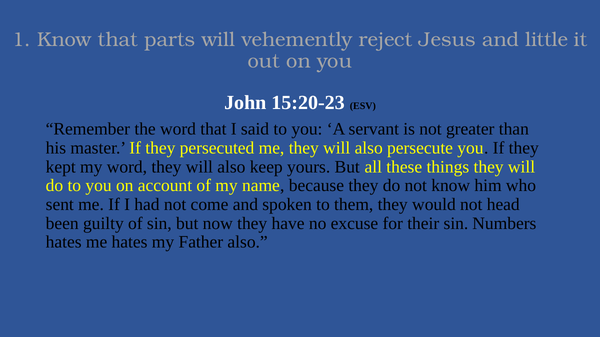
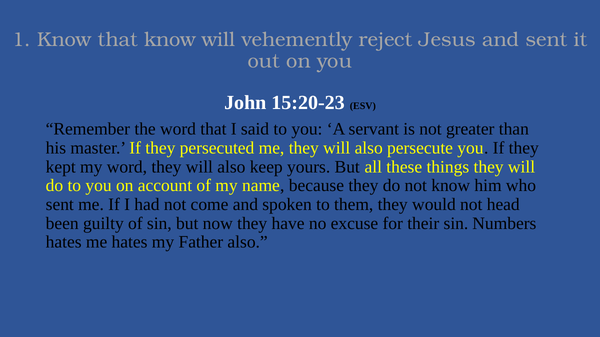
that parts: parts -> know (170, 40)
and little: little -> sent (547, 40)
